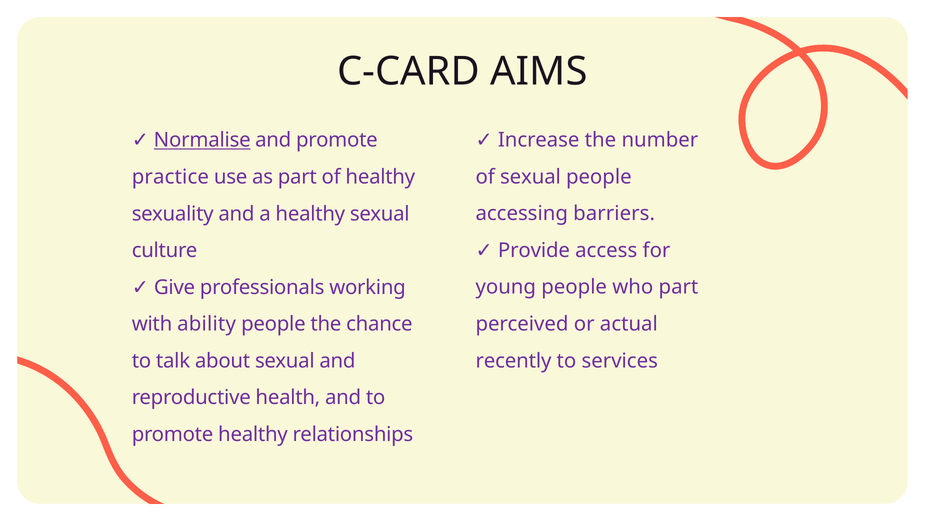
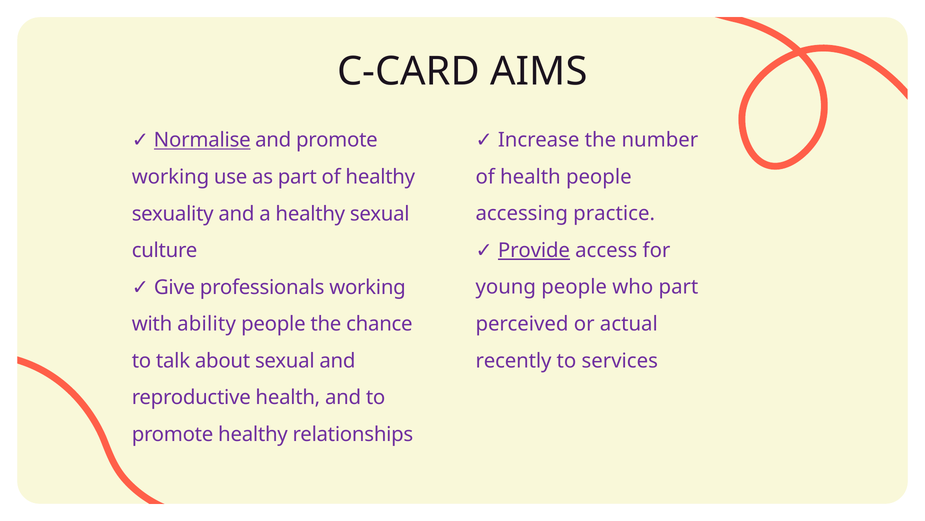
of sexual: sexual -> health (530, 177)
practice: practice -> working (170, 177)
barriers: barriers -> practice (614, 213)
Provide underline: none -> present (534, 250)
